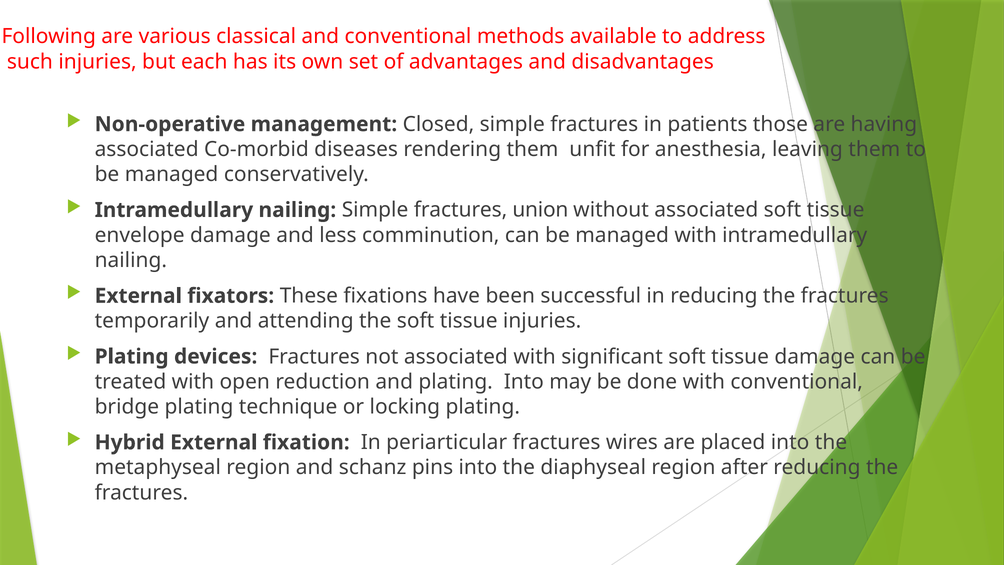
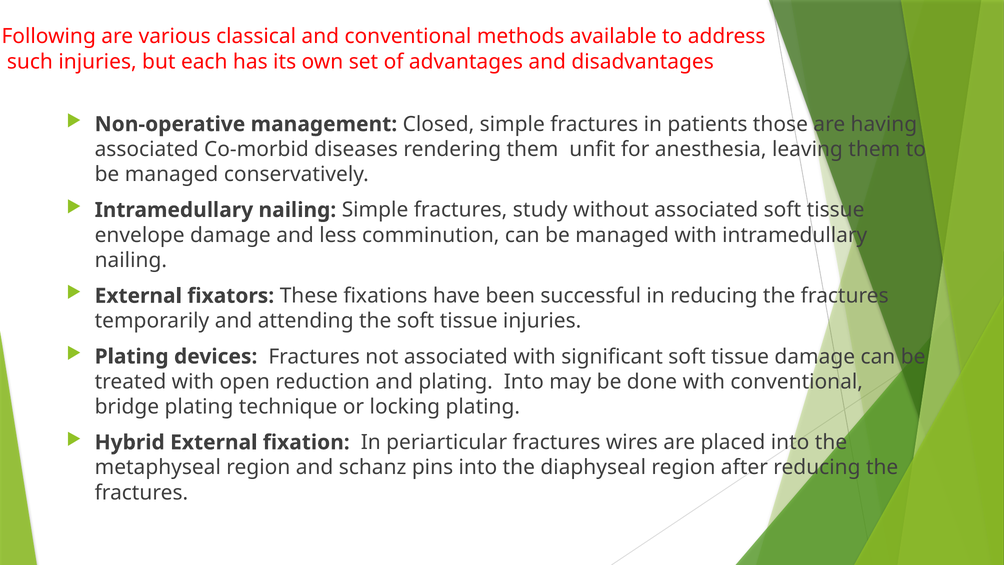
union: union -> study (540, 210)
